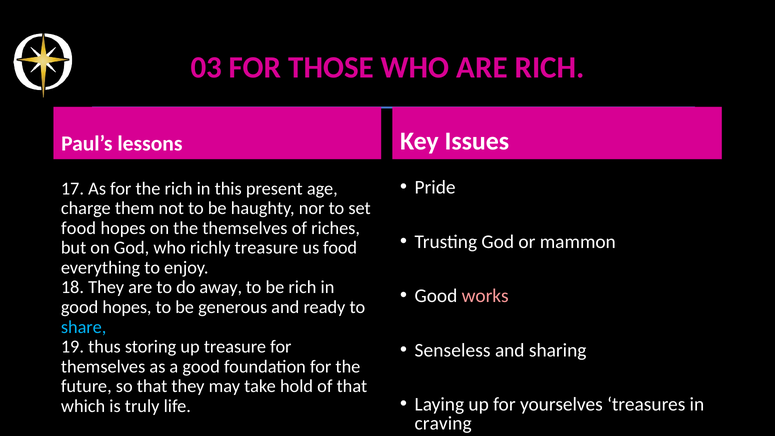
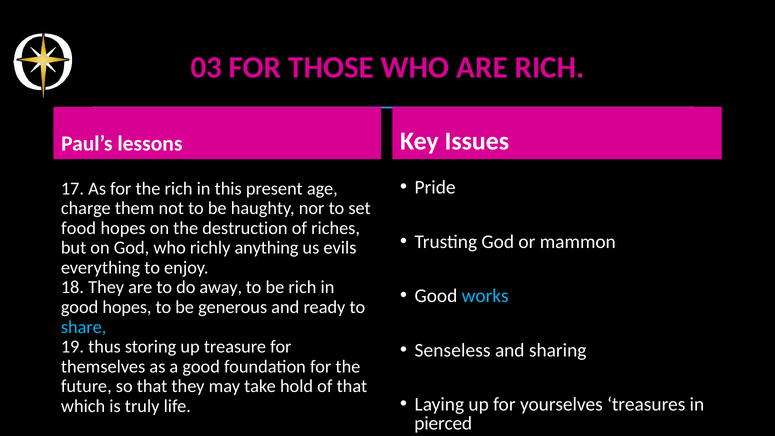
the themselves: themselves -> destruction (245, 228)
richly treasure: treasure -> anything (266, 248)
us food: food -> evils (340, 248)
works colour: pink -> light blue (485, 296)
craving: craving -> pierced (443, 423)
